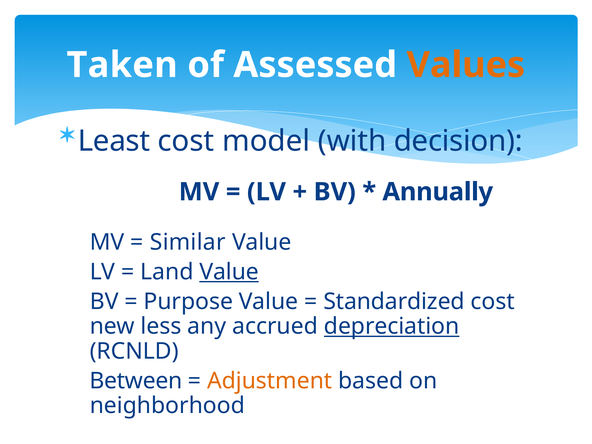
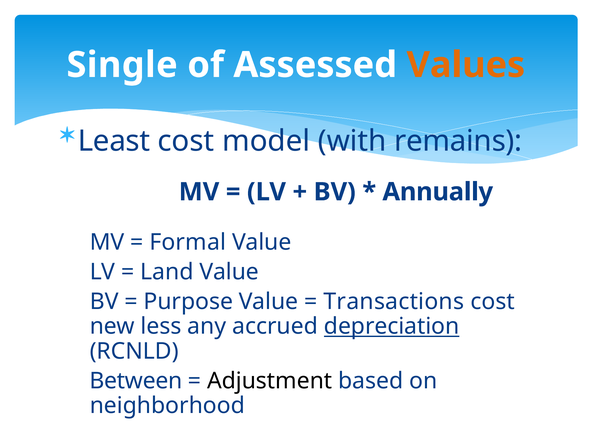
Taken: Taken -> Single (122, 65)
decision: decision -> remains (458, 141)
Similar: Similar -> Formal (188, 242)
Value underline: present -> none (229, 272)
Standardized: Standardized -> Transactions (394, 301)
Adjustment colour: orange -> black (270, 381)
